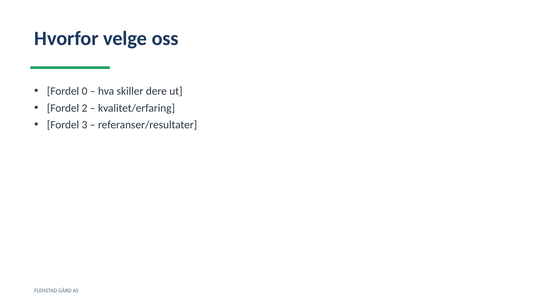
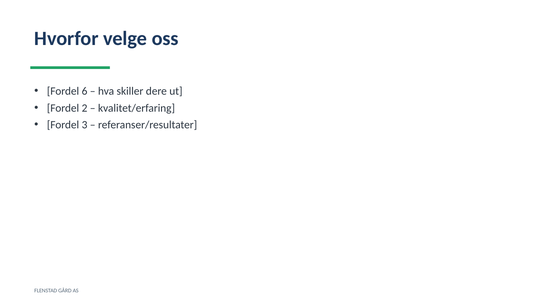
0: 0 -> 6 (85, 91)
